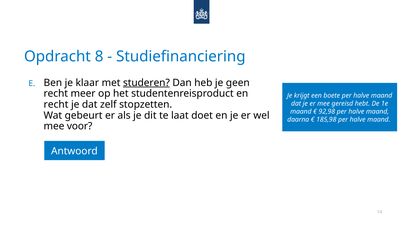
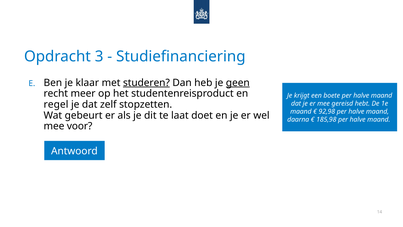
8: 8 -> 3 (99, 56)
geen underline: none -> present (238, 83)
recht: recht -> regel (56, 104)
